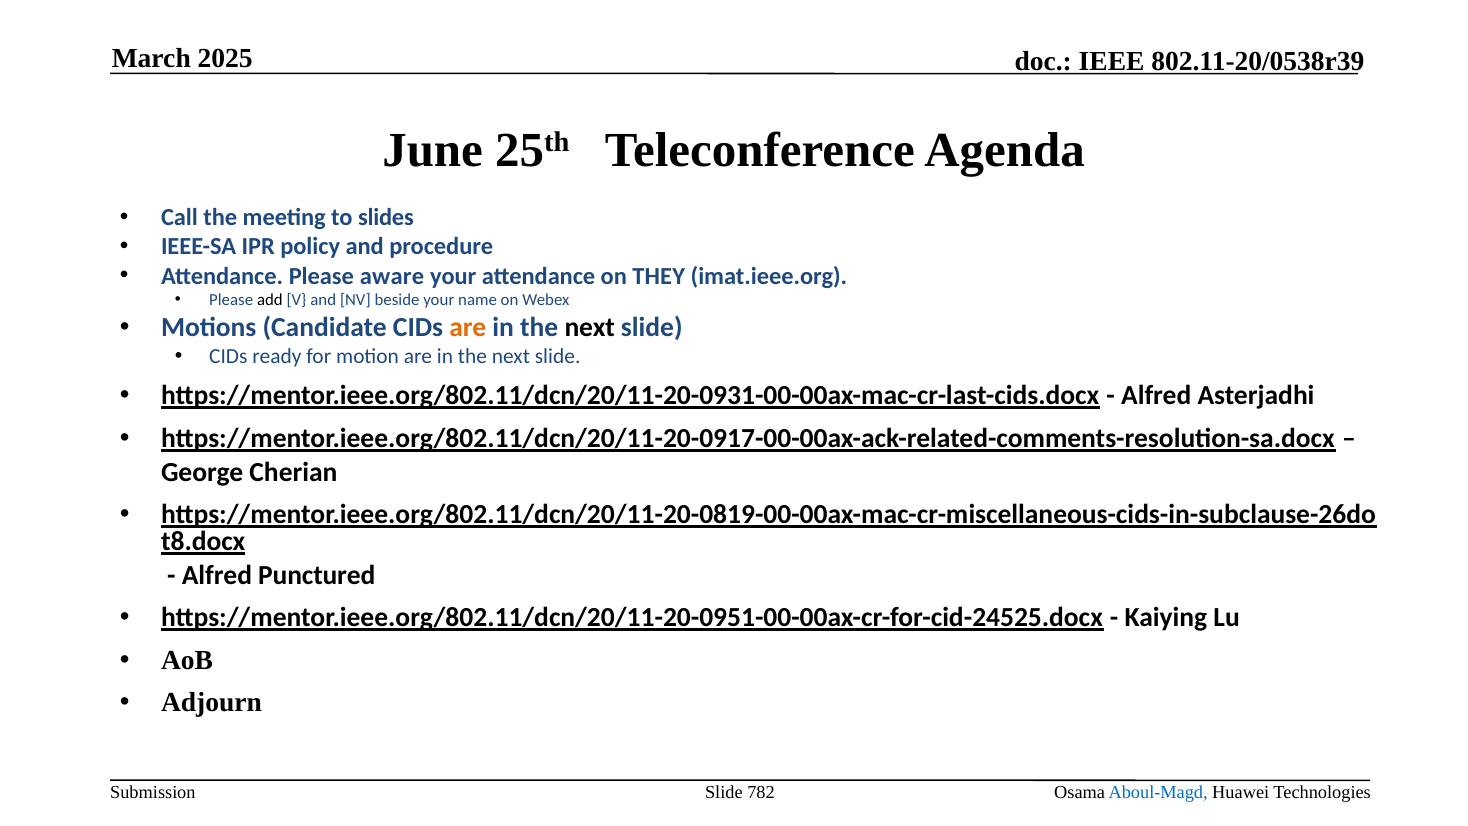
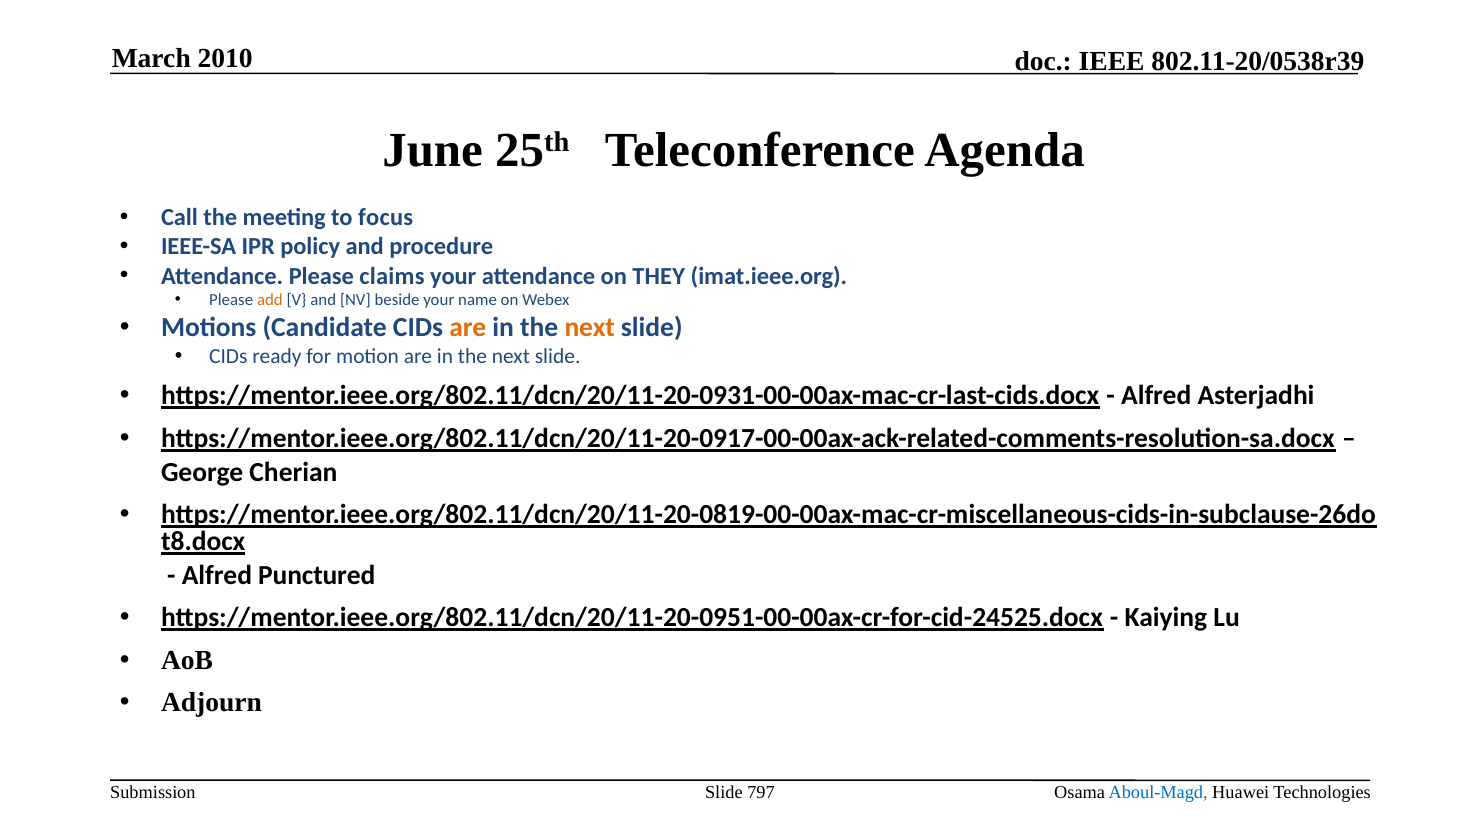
2025: 2025 -> 2010 (225, 58)
slides: slides -> focus (386, 217)
aware: aware -> claims (392, 276)
add colour: black -> orange (270, 300)
next colour: black -> orange (590, 328)
782: 782 -> 797 (761, 792)
